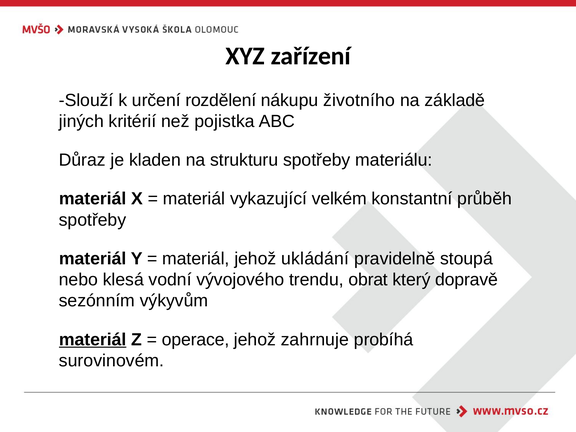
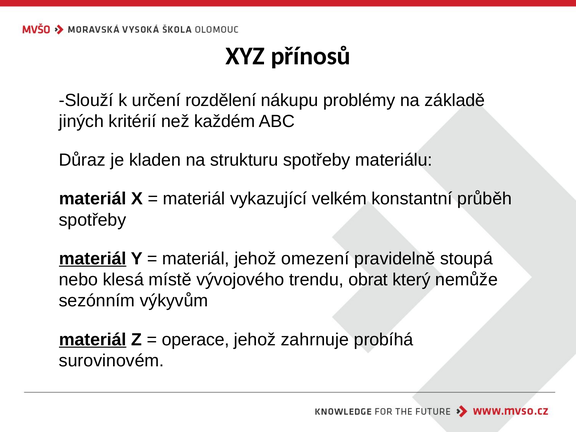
zařízení: zařízení -> přínosů (311, 56)
životního: životního -> problémy (359, 100)
pojistka: pojistka -> každém (225, 121)
materiál underline: none -> present (93, 259)
ukládání: ukládání -> omezení (315, 259)
vodní: vodní -> místě (170, 280)
dopravě: dopravě -> nemůže (467, 280)
